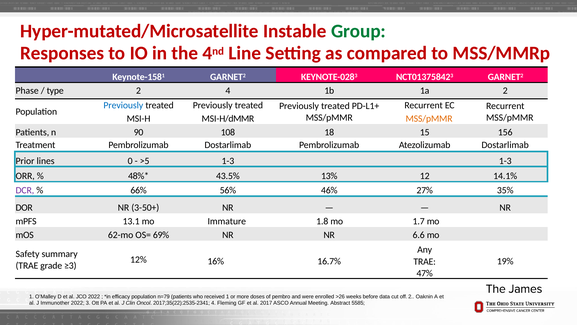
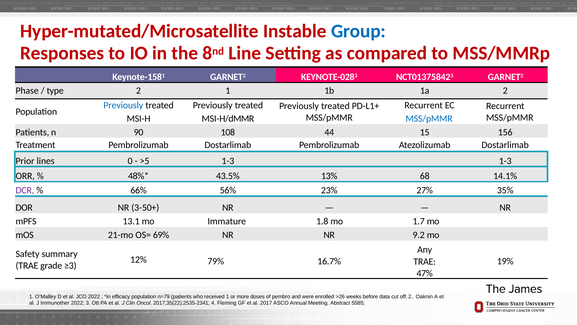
Group colour: green -> blue (358, 31)
the 4: 4 -> 8 (207, 53)
2 4: 4 -> 1 (228, 91)
MSS/pMMR colour: orange -> blue (429, 119)
18: 18 -> 44 (329, 132)
12: 12 -> 68 (425, 176)
46%: 46% -> 23% (329, 190)
62-mo: 62-mo -> 21-mo (121, 235)
6.6: 6.6 -> 9.2 (419, 235)
16%: 16% -> 79% (216, 261)
